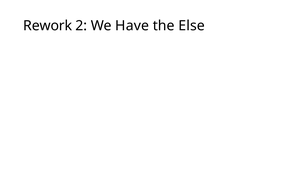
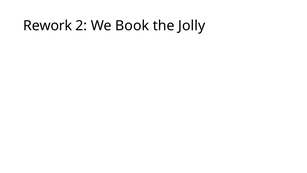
Have: Have -> Book (132, 26)
Else: Else -> Jolly (192, 26)
